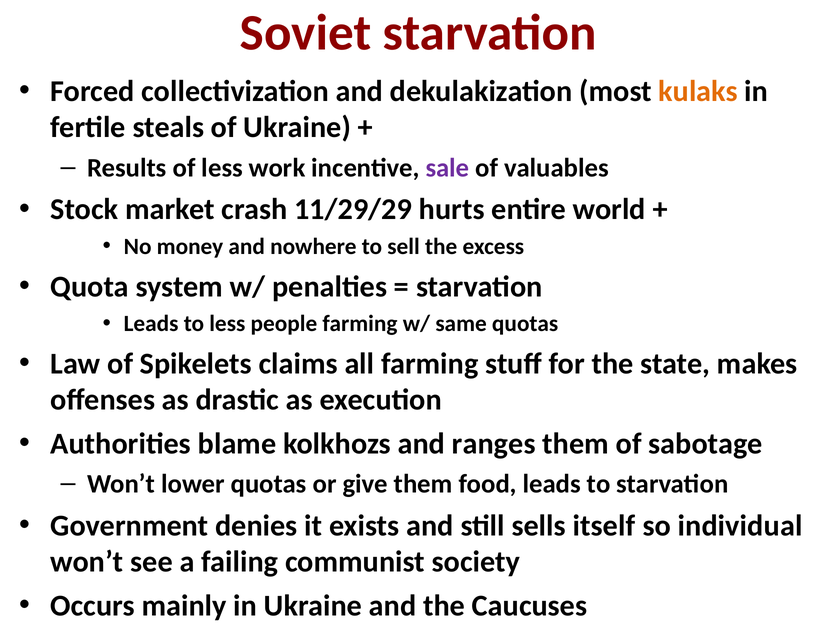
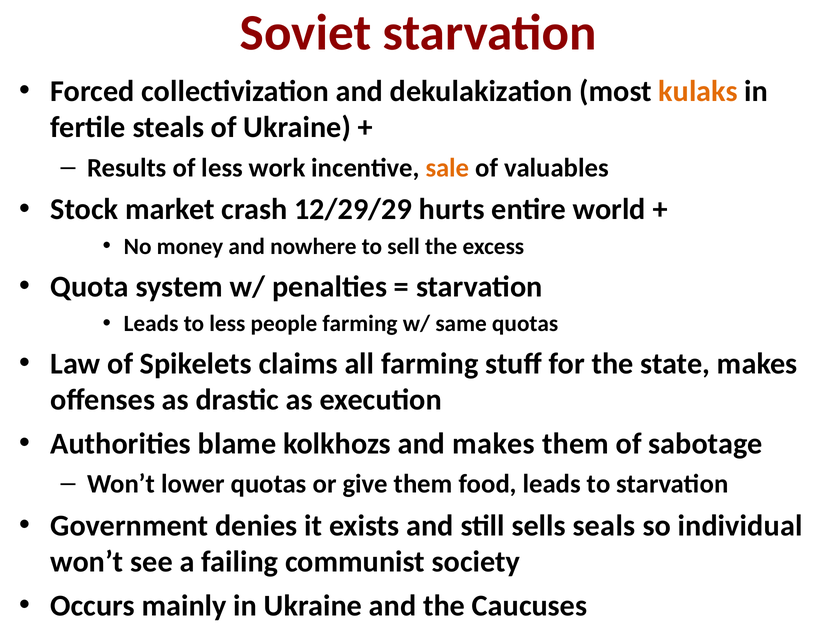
sale colour: purple -> orange (447, 168)
11/29/29: 11/29/29 -> 12/29/29 (353, 210)
and ranges: ranges -> makes (494, 444)
itself: itself -> seals (604, 526)
